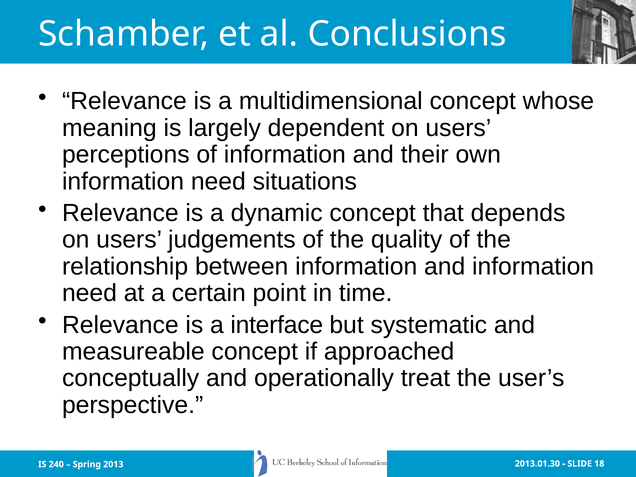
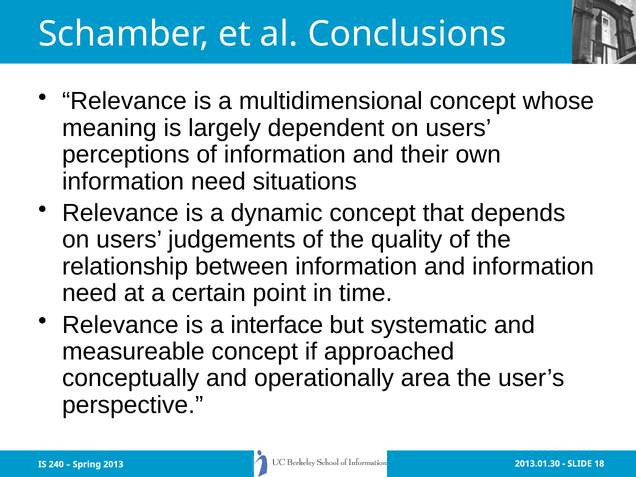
treat: treat -> area (425, 378)
